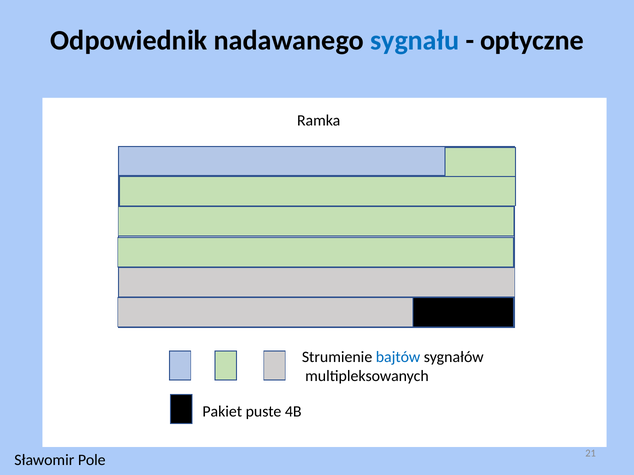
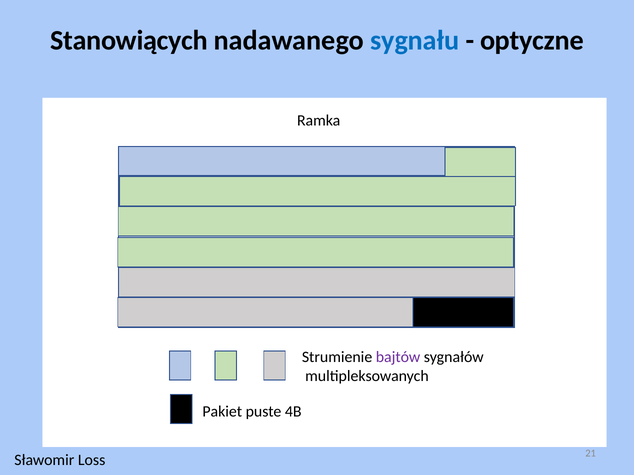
Odpowiednik: Odpowiednik -> Stanowiących (129, 40)
bajtów colour: blue -> purple (398, 357)
Pole: Pole -> Loss (92, 461)
